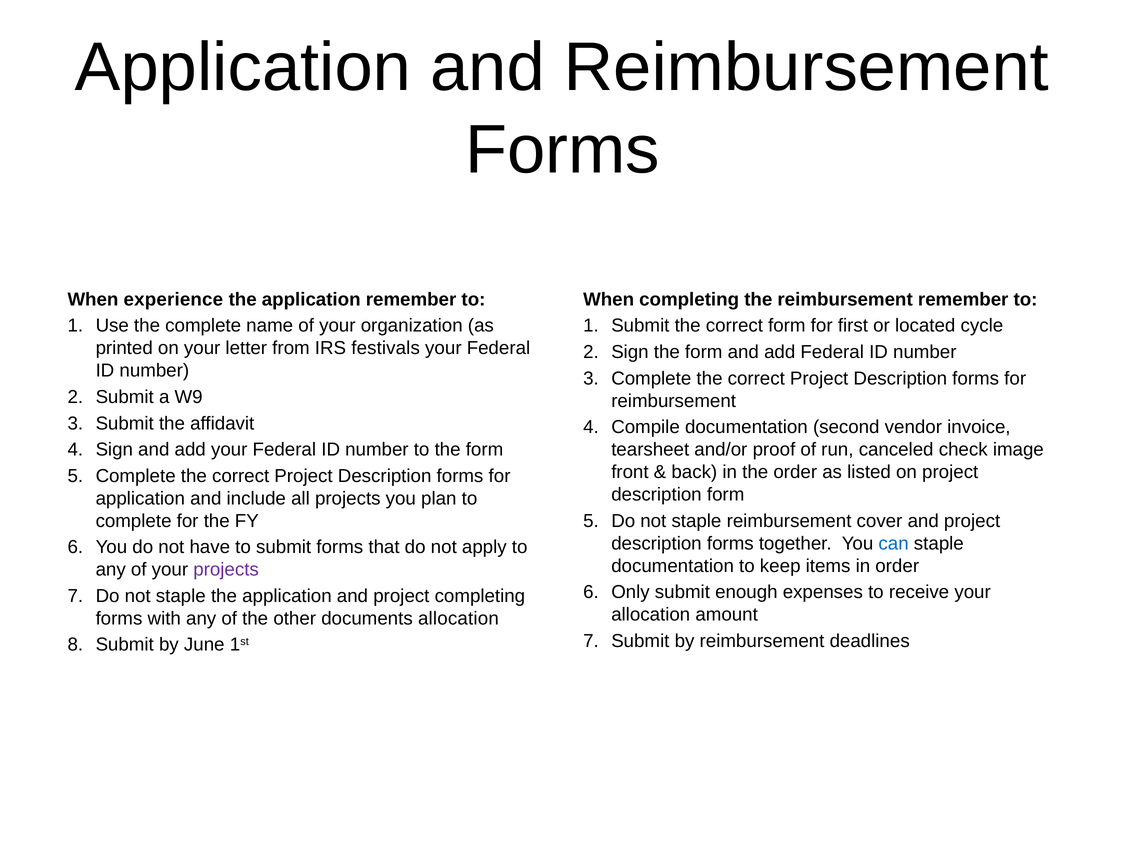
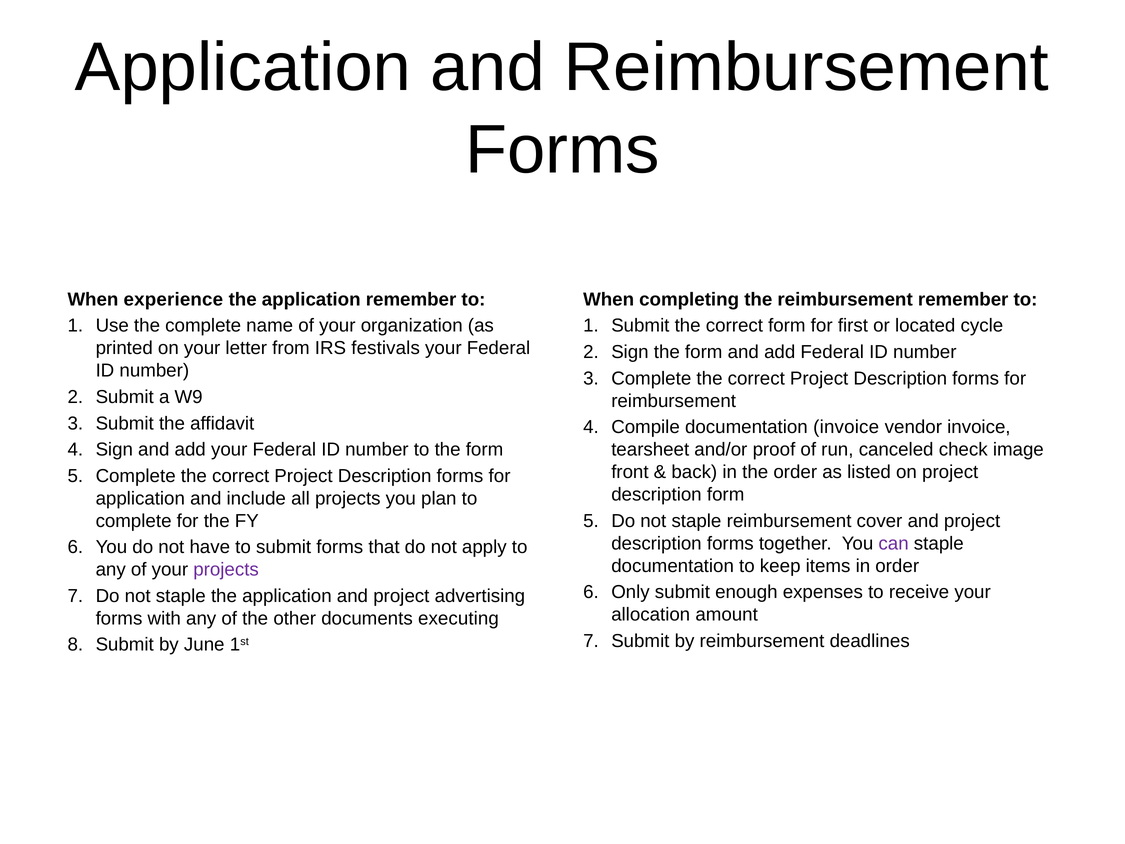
documentation second: second -> invoice (846, 427)
can colour: blue -> purple (894, 543)
project completing: completing -> advertising (480, 596)
documents allocation: allocation -> executing (458, 618)
